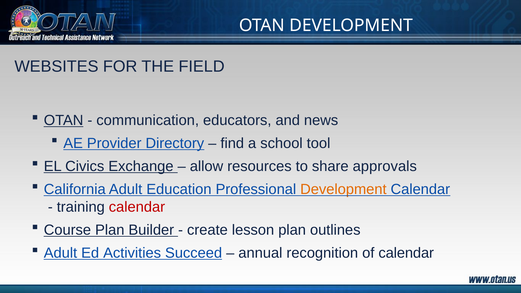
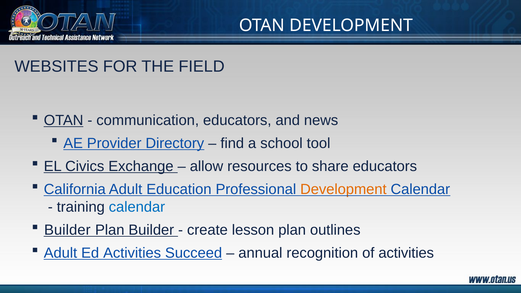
share approvals: approvals -> educators (385, 166)
calendar colour: red -> blue (137, 207)
Course: Course -> Builder (67, 230)
of calendar: calendar -> activities (406, 253)
